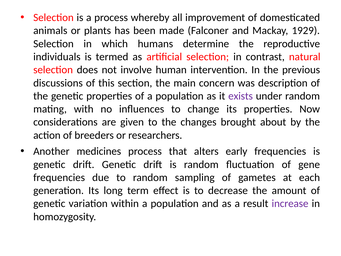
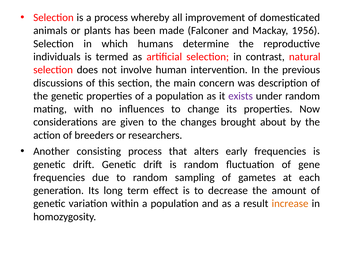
1929: 1929 -> 1956 (306, 31)
medicines: medicines -> consisting (99, 151)
increase colour: purple -> orange (290, 203)
